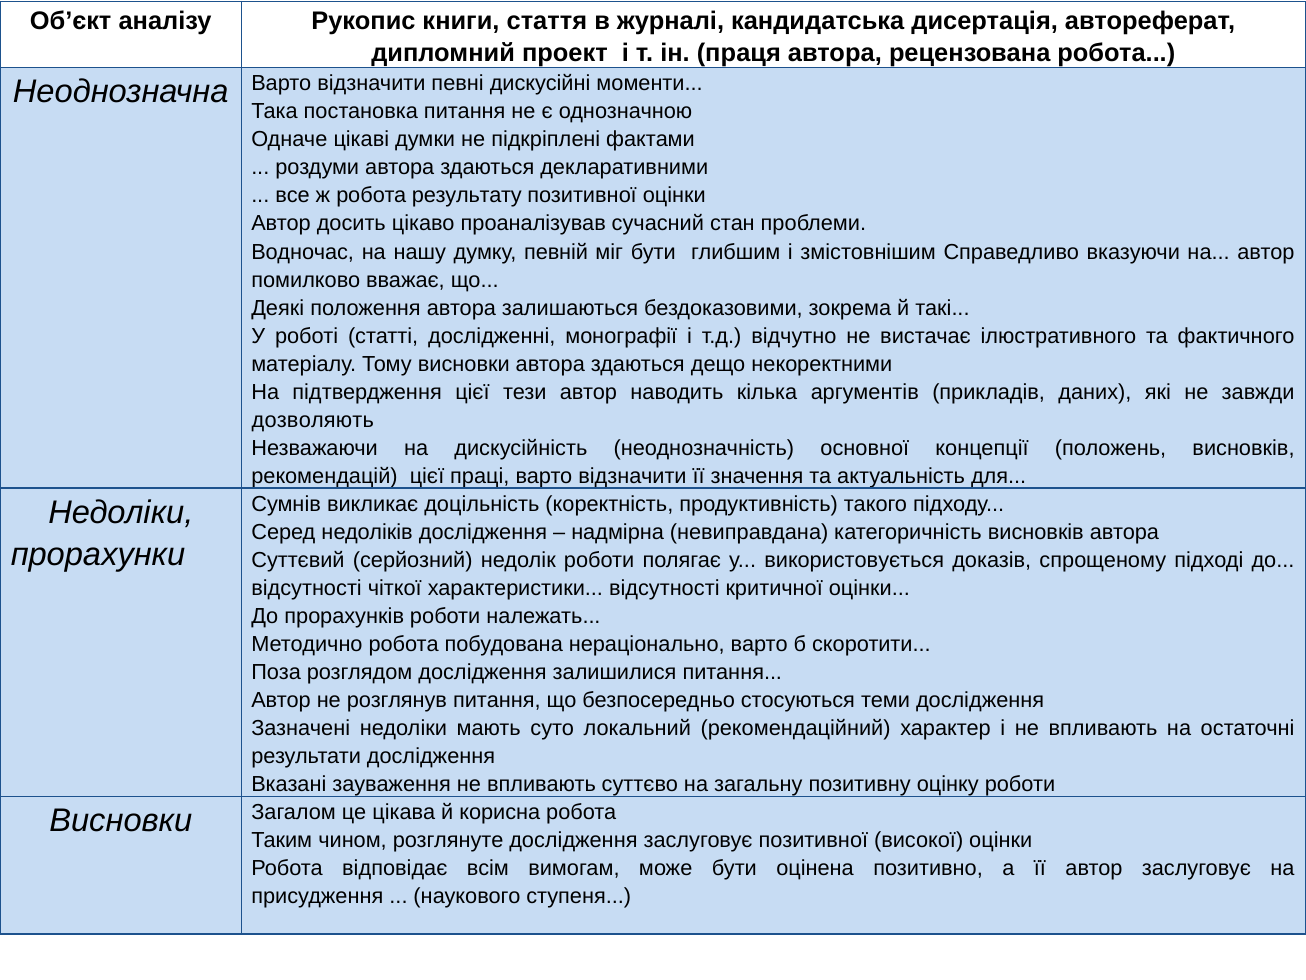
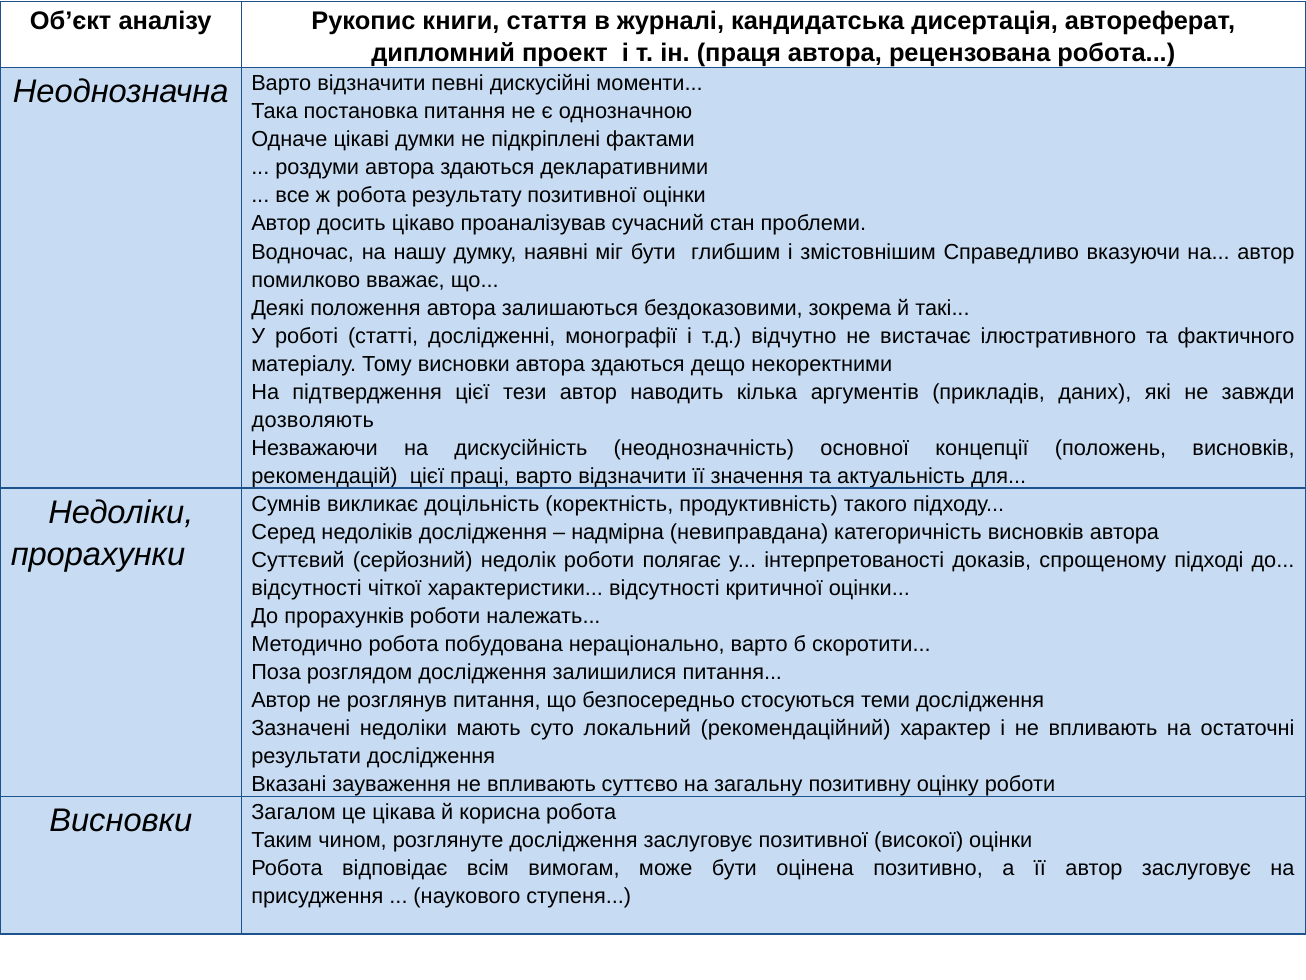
певній: певній -> наявні (556, 252)
використовується: використовується -> інтерпретованості (854, 560)
